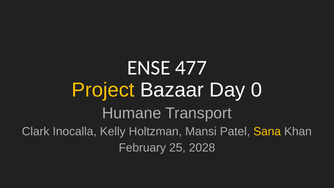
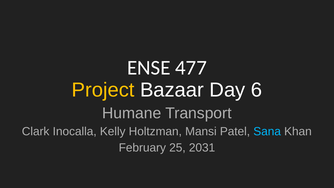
0: 0 -> 6 (257, 90)
Sana colour: yellow -> light blue (267, 131)
2028: 2028 -> 2031 (202, 148)
